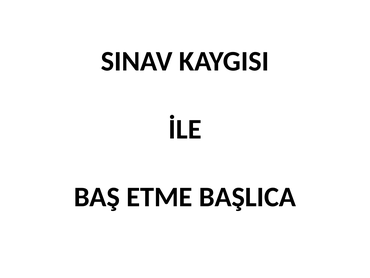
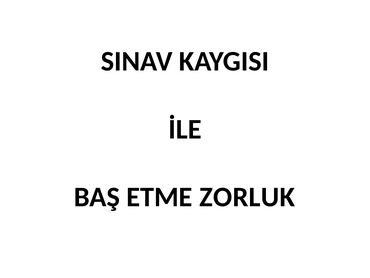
BAŞLICA: BAŞLICA -> ZORLUK (247, 197)
